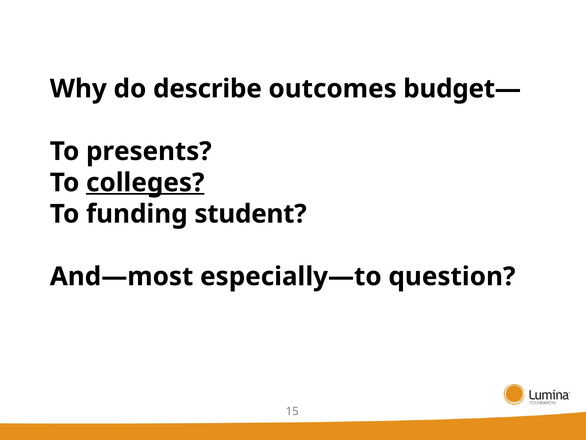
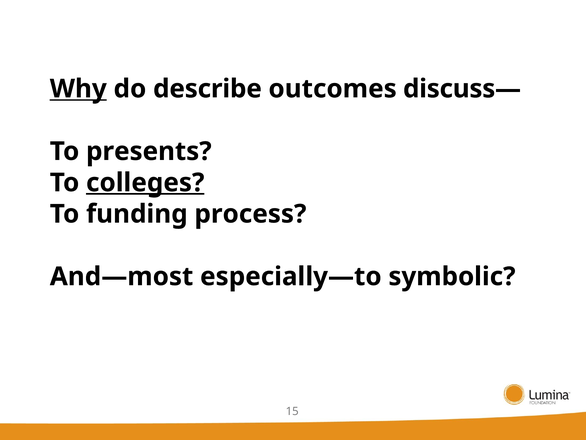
Why underline: none -> present (78, 89)
budget—: budget— -> discuss— (462, 89)
student: student -> process (250, 214)
question: question -> symbolic (452, 276)
